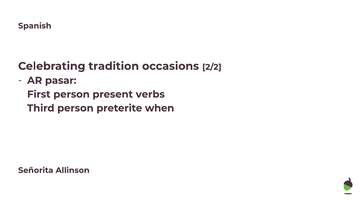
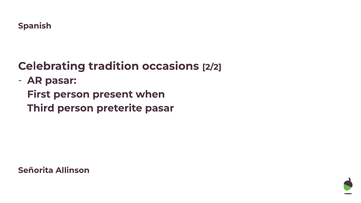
verbs: verbs -> when (150, 94)
preterite when: when -> pasar (160, 108)
